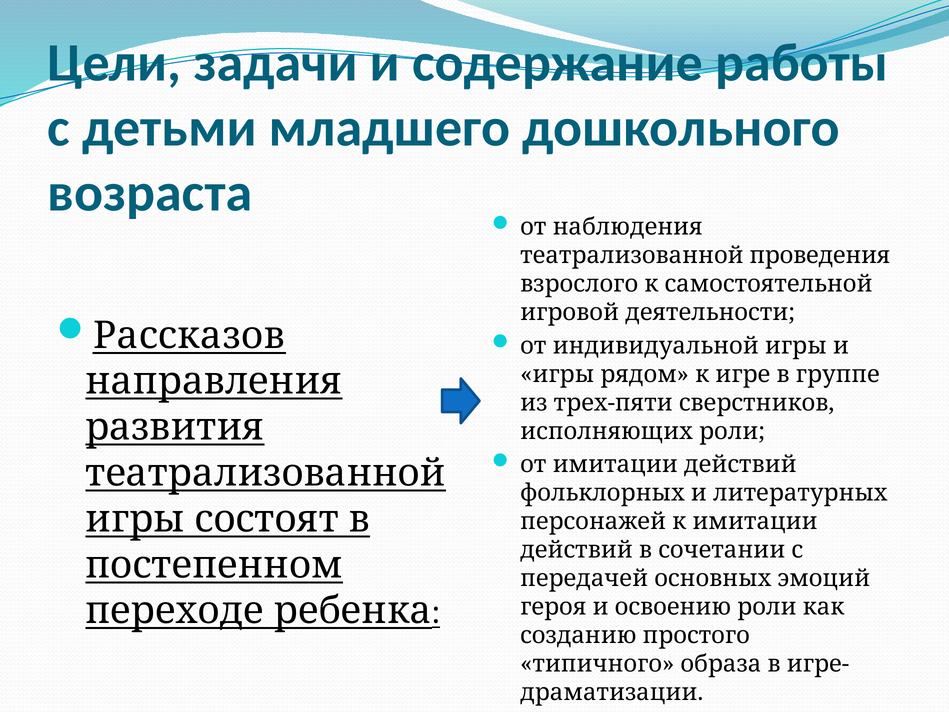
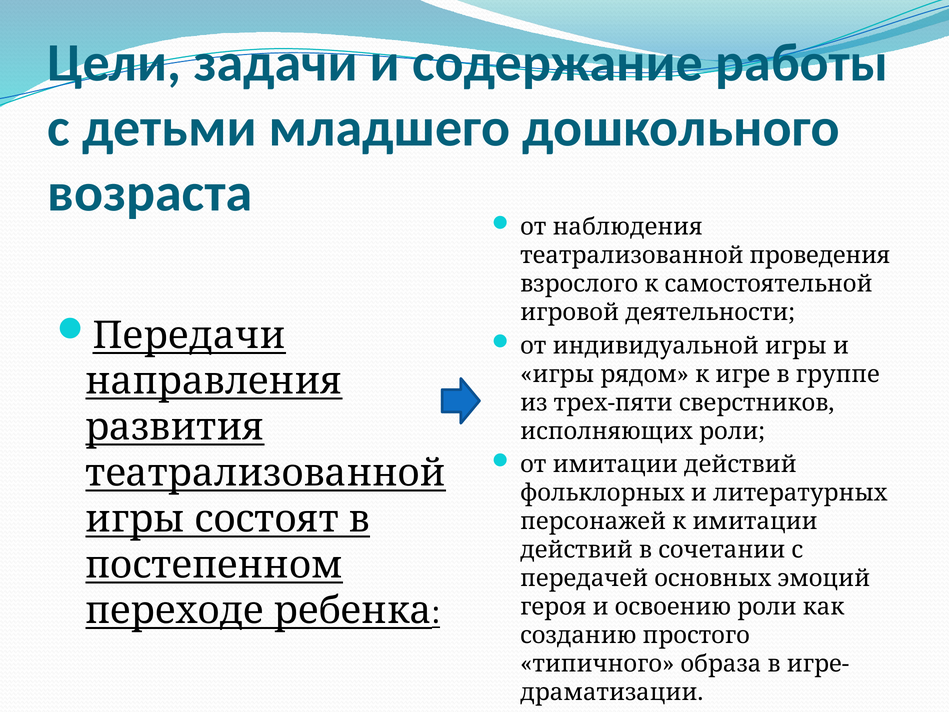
Рассказов: Рассказов -> Передачи (189, 335)
